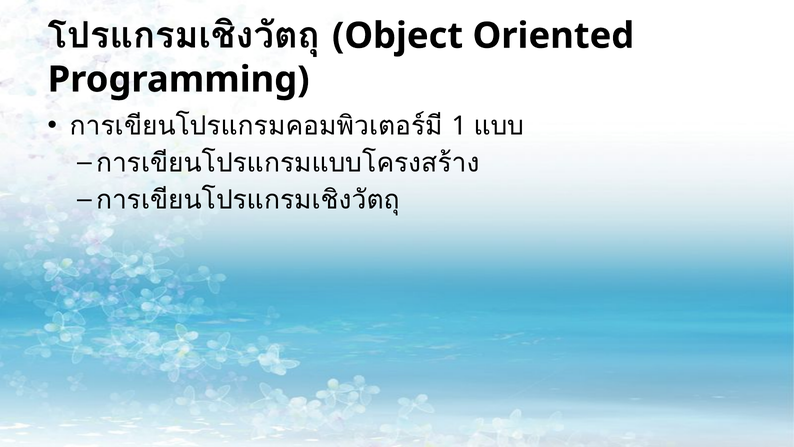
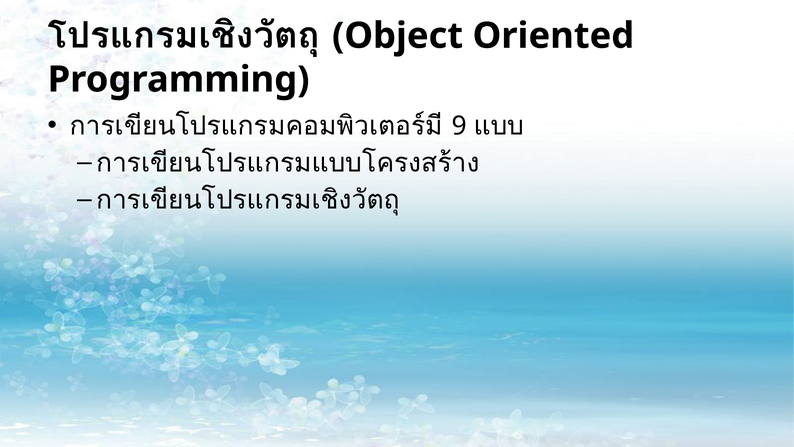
1: 1 -> 9 (459, 126)
